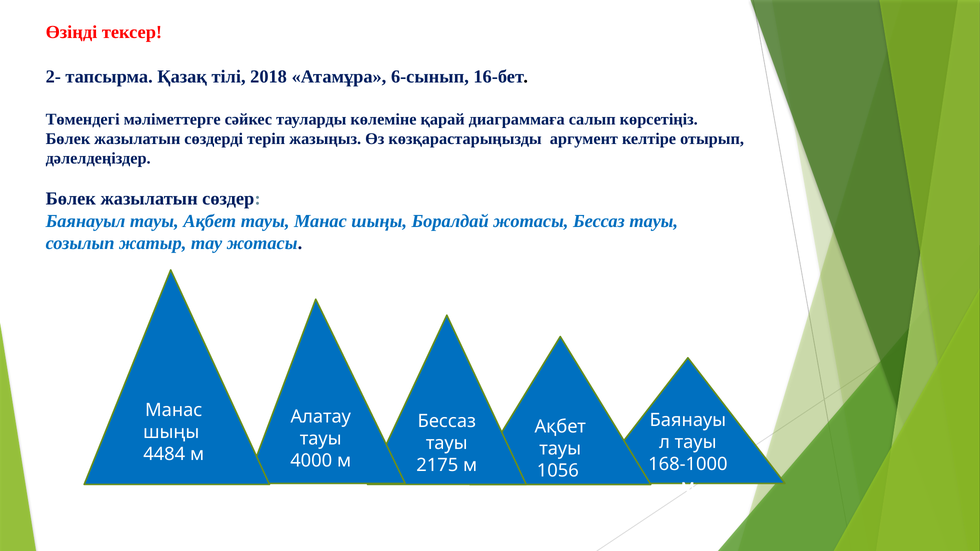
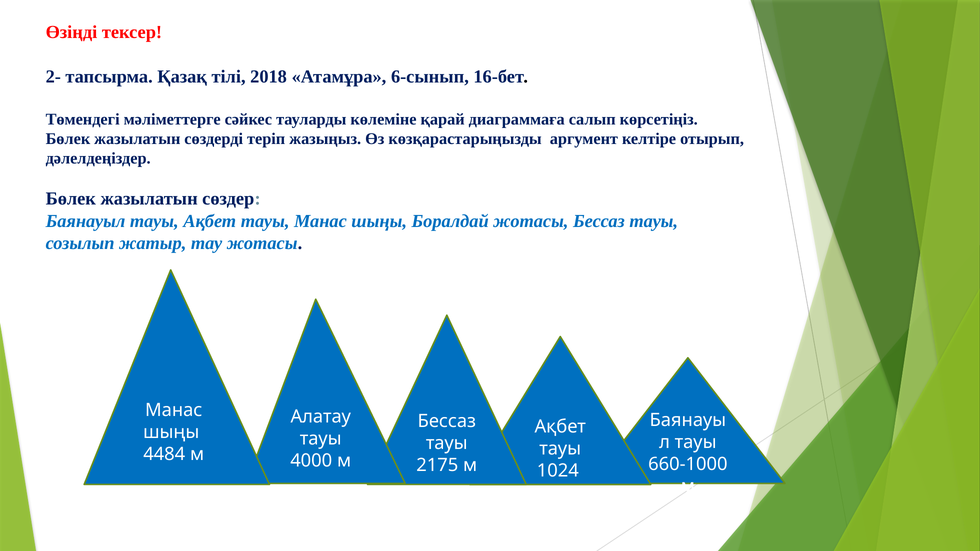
168-1000: 168-1000 -> 660-1000 (688, 465)
1056: 1056 -> 1024 (558, 471)
